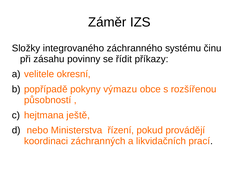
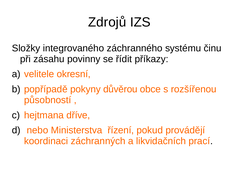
Záměr: Záměr -> Zdrojů (107, 22)
výmazu: výmazu -> důvěrou (120, 89)
ještě: ještě -> dříve (78, 115)
